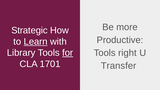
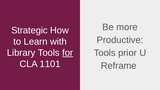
Learn underline: present -> none (36, 42)
right: right -> prior (127, 53)
1701: 1701 -> 1101 (50, 64)
Transfer: Transfer -> Reframe (119, 66)
